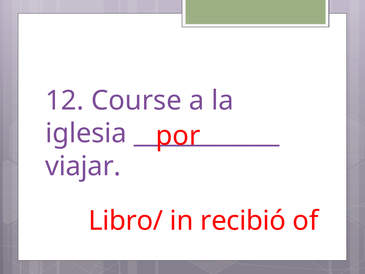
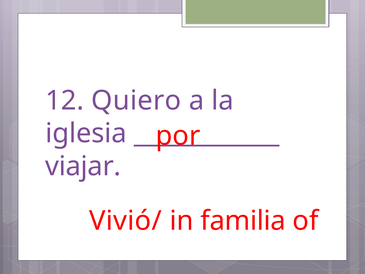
Course: Course -> Quiero (136, 100)
Libro/: Libro/ -> Vivió/ (125, 221)
recibió: recibió -> familia (243, 221)
